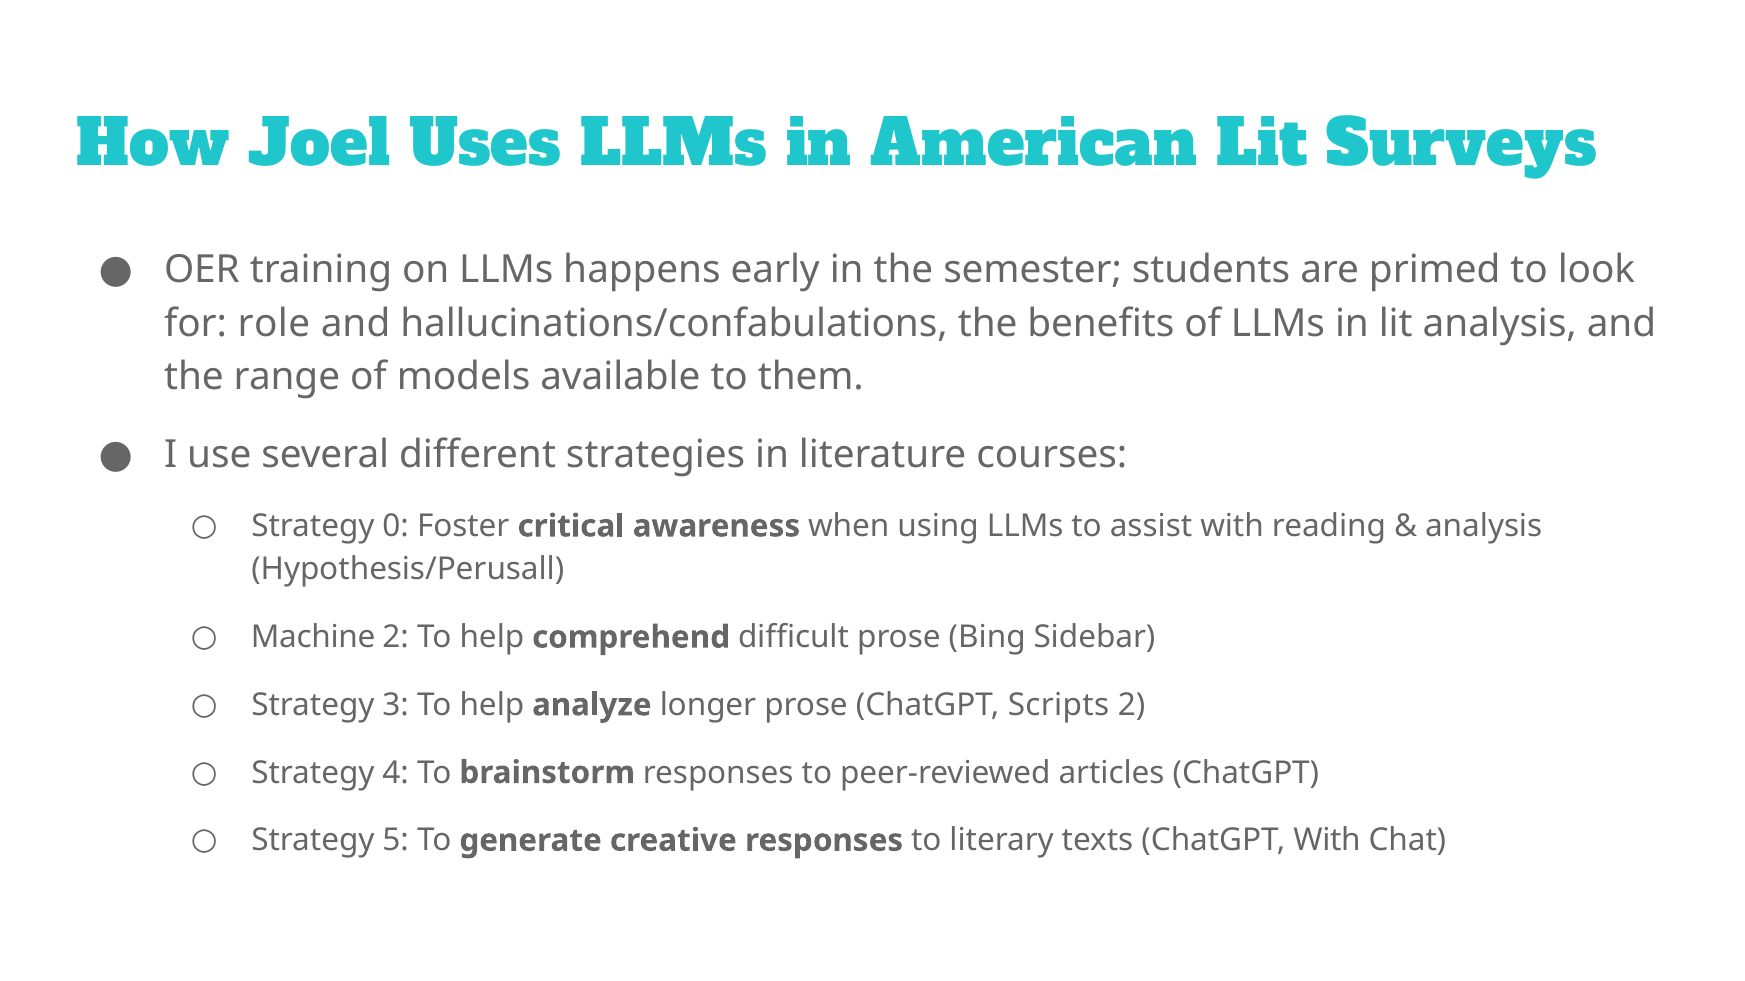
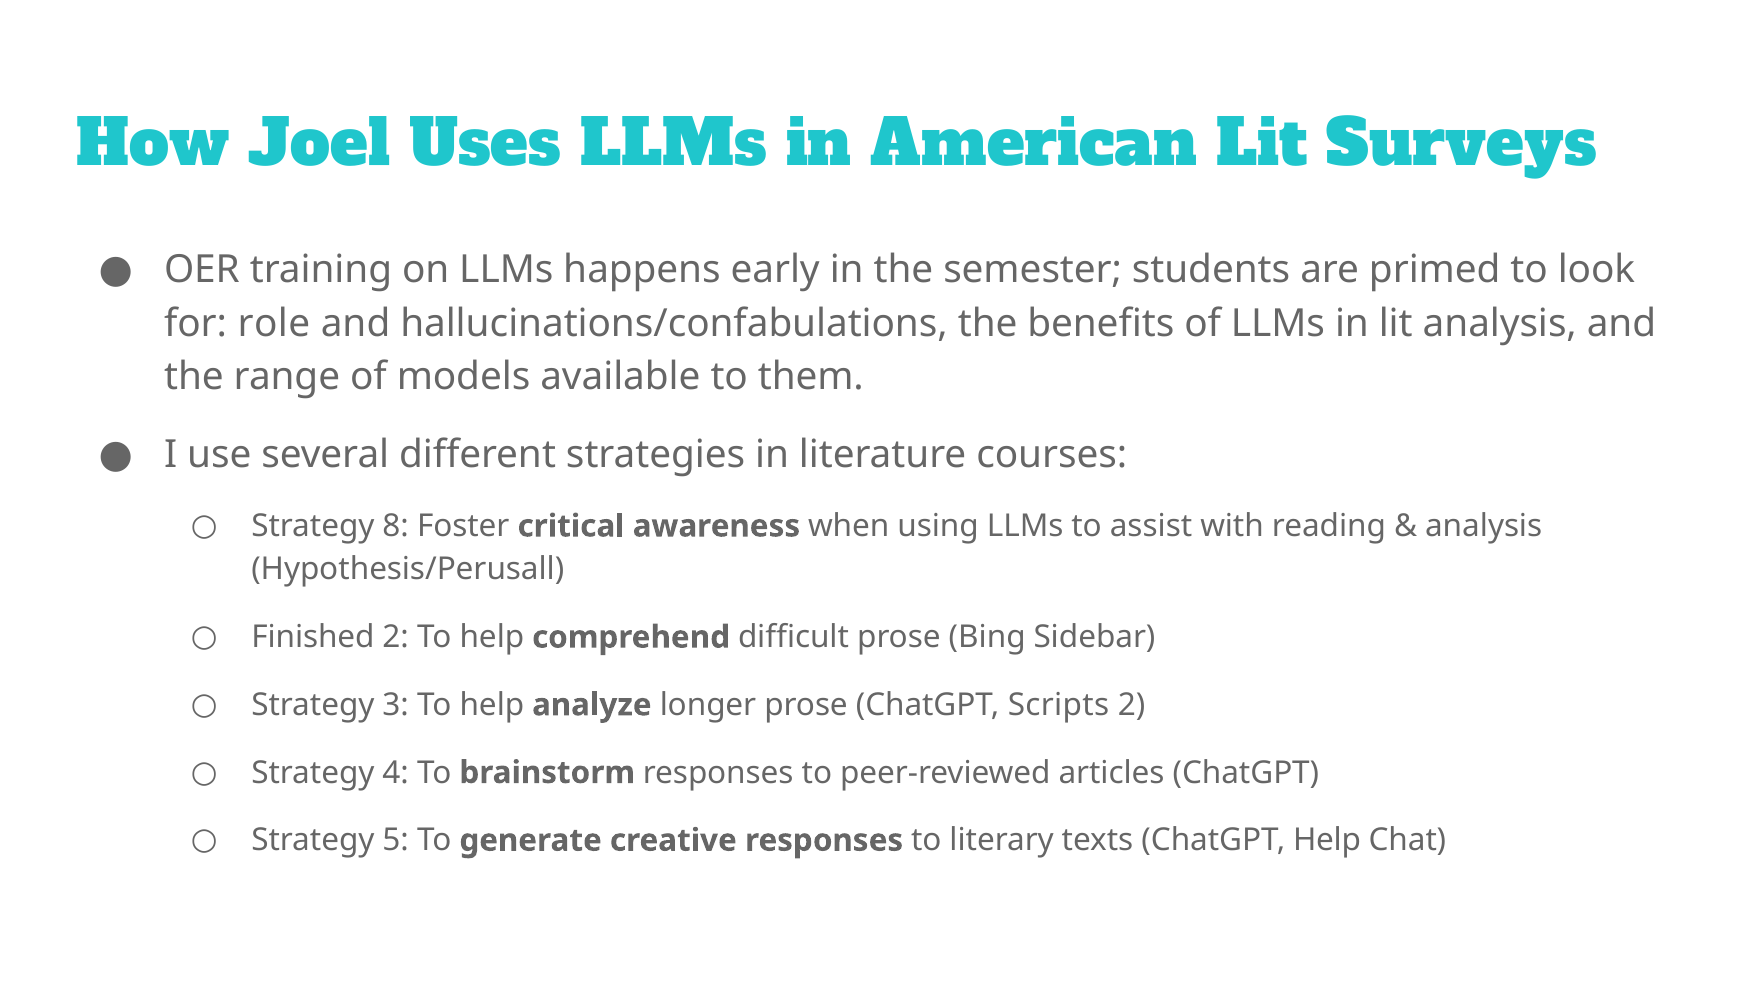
0: 0 -> 8 (396, 526)
Machine: Machine -> Finished (313, 638)
ChatGPT With: With -> Help (1327, 841)
